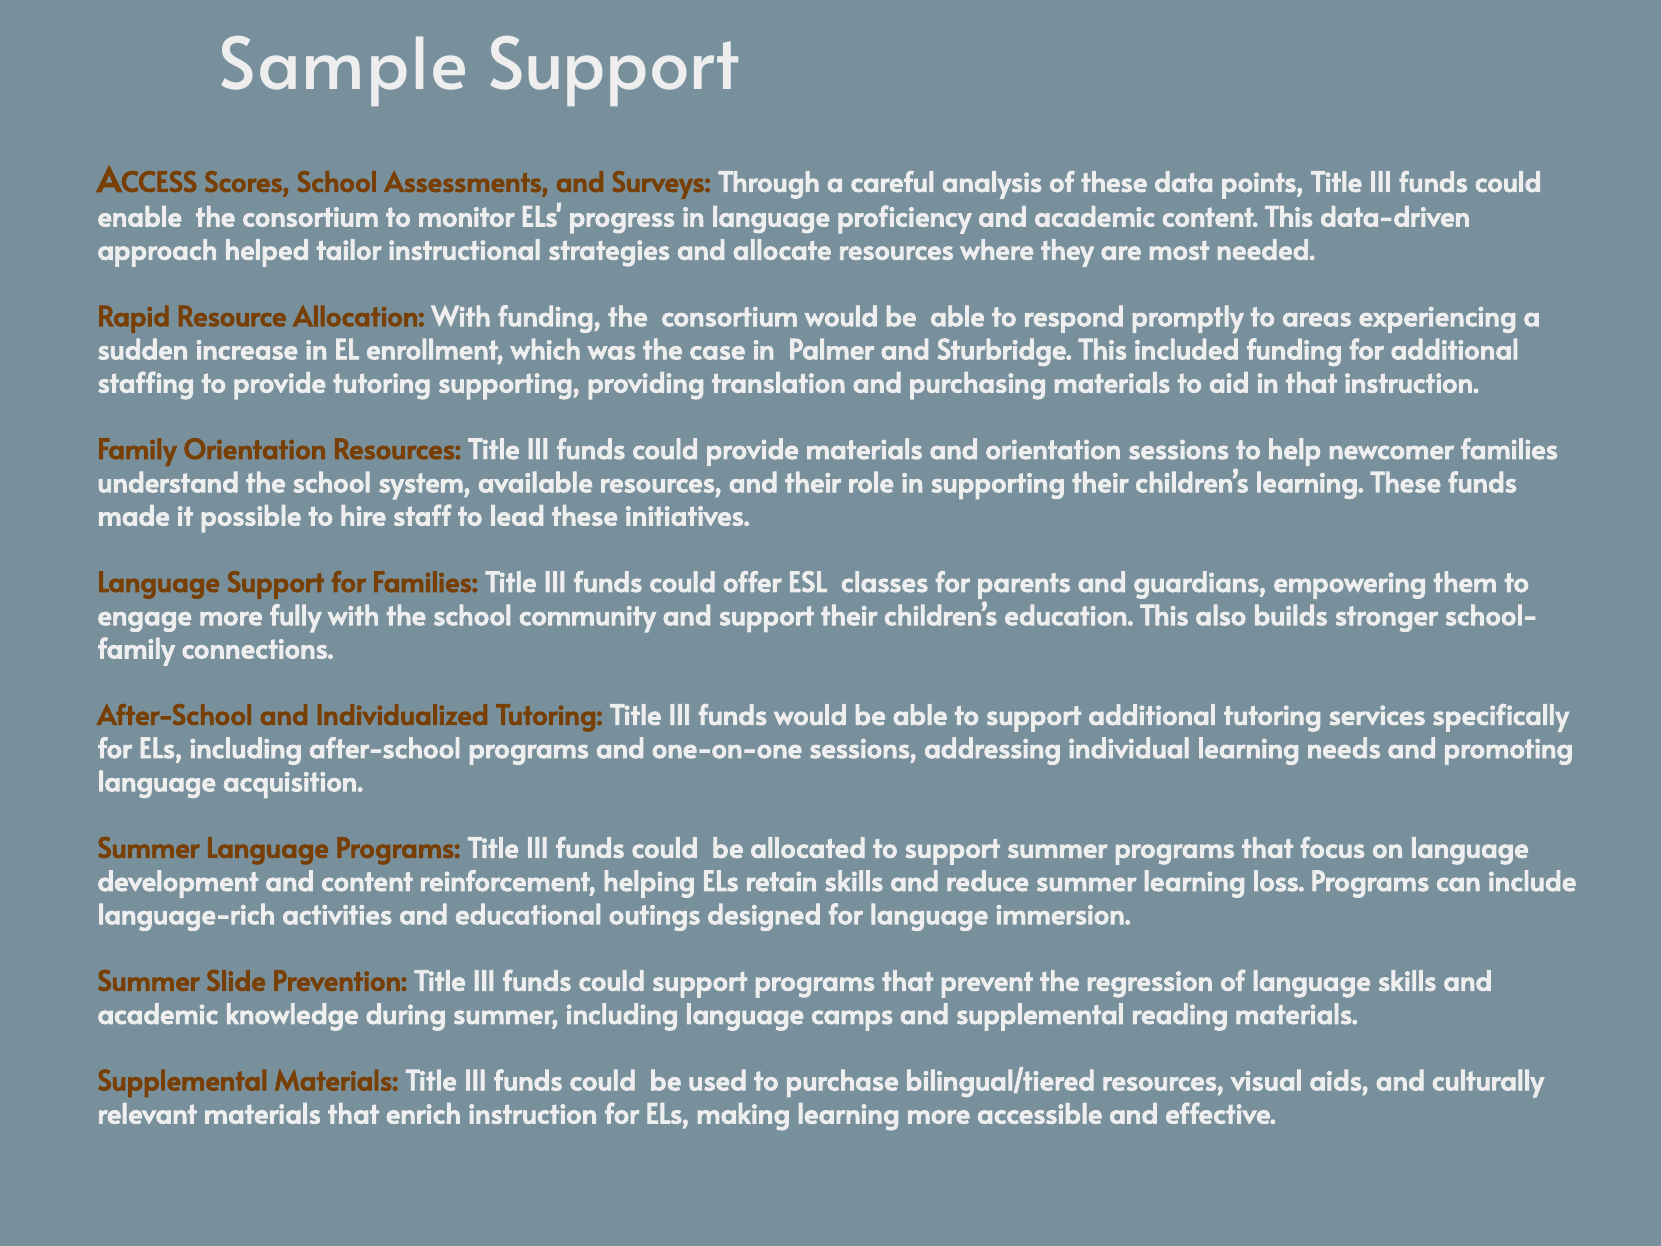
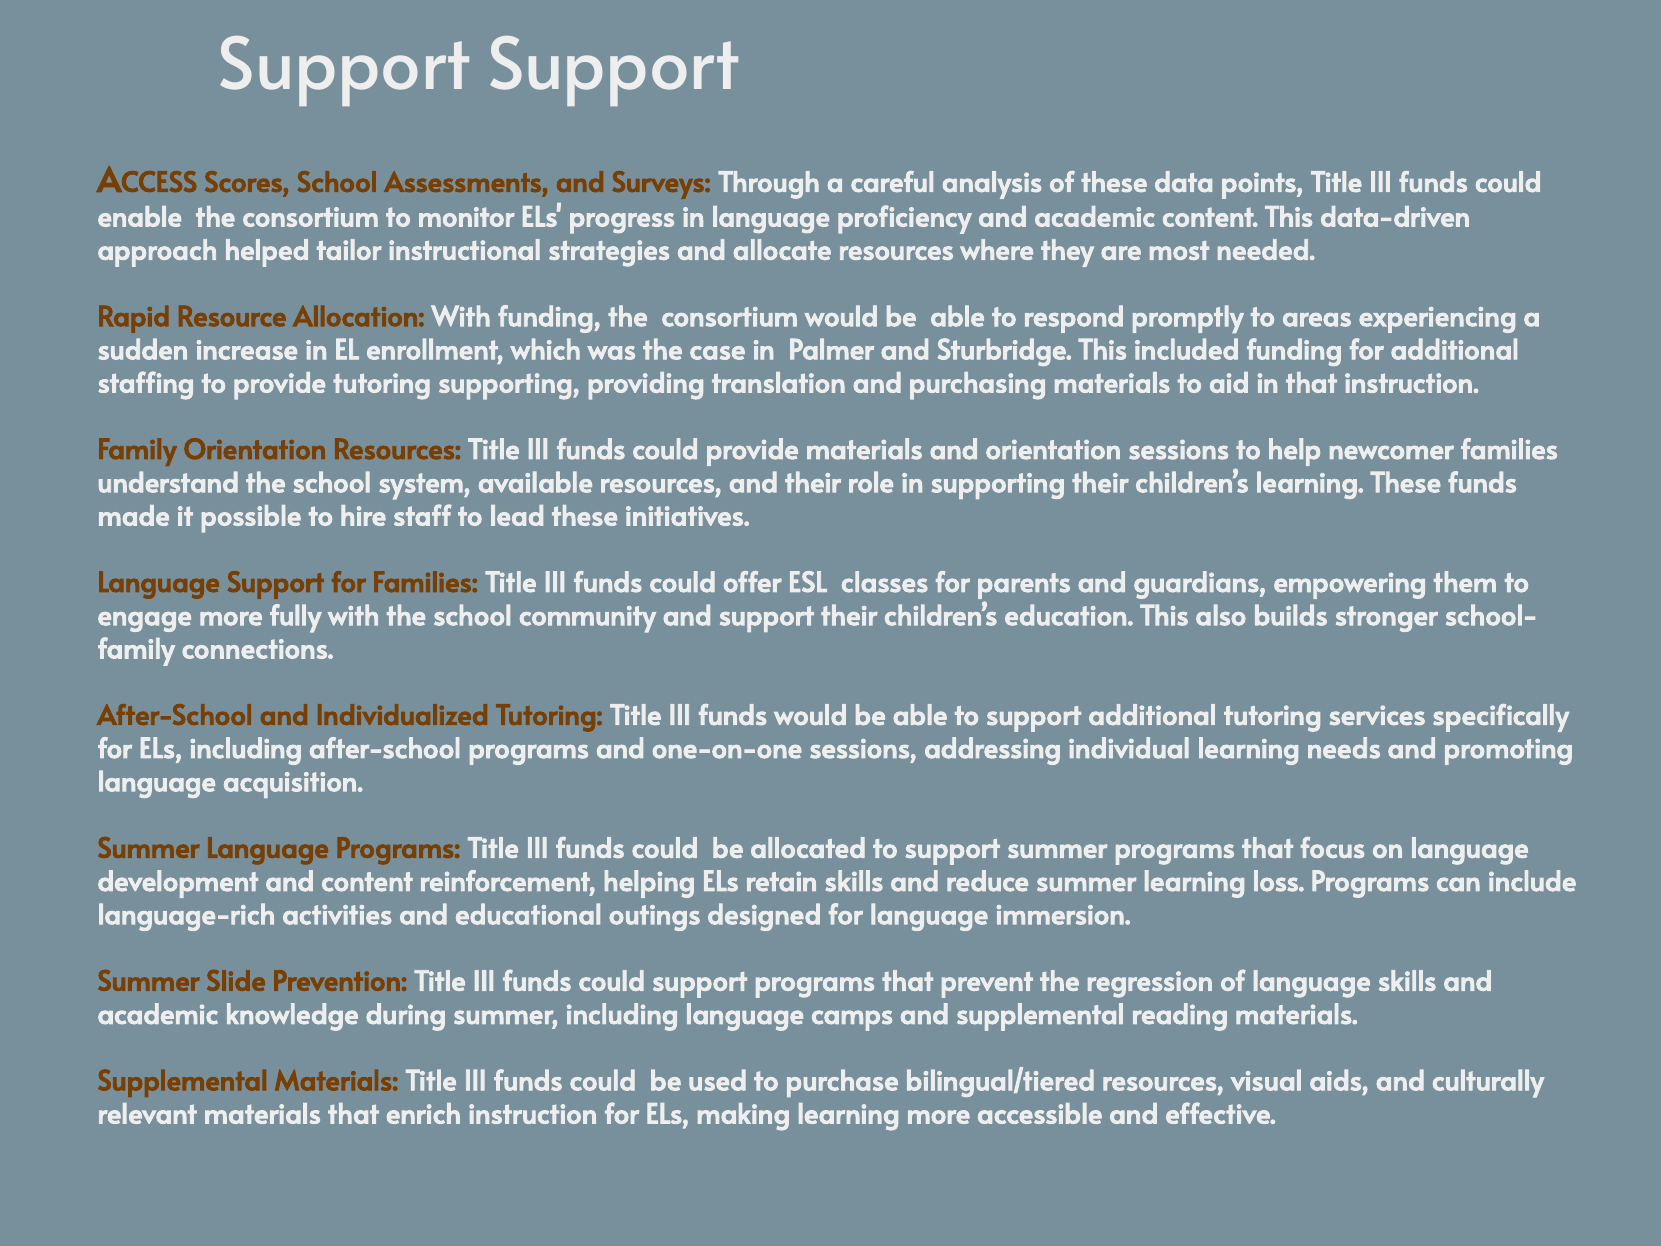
Sample: Sample -> Support (344, 66)
